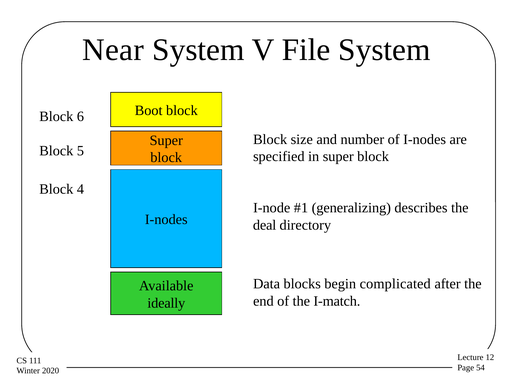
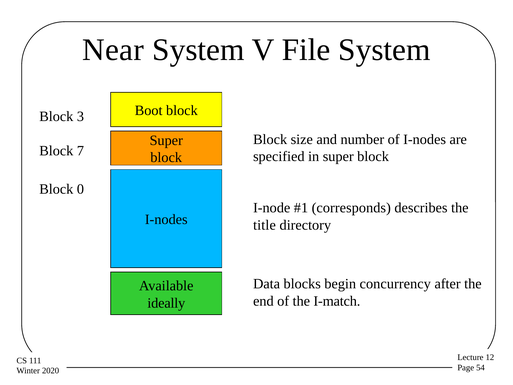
6: 6 -> 3 (80, 116)
5: 5 -> 7 (80, 151)
4: 4 -> 0 (80, 189)
generalizing: generalizing -> corresponds (351, 208)
deal: deal -> title (264, 225)
complicated: complicated -> concurrency (395, 284)
